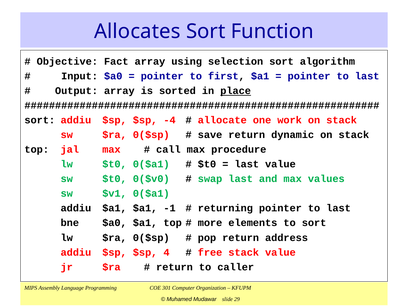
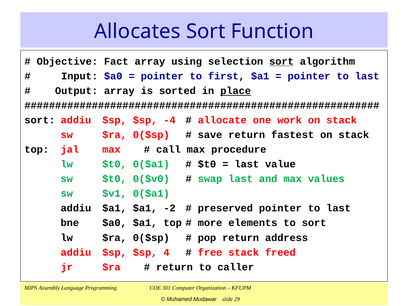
sort underline: none -> present (282, 61)
dynamic: dynamic -> fastest (293, 135)
-1: -1 -> -2 (170, 208)
returning: returning -> preserved (225, 208)
stack value: value -> freed (280, 252)
